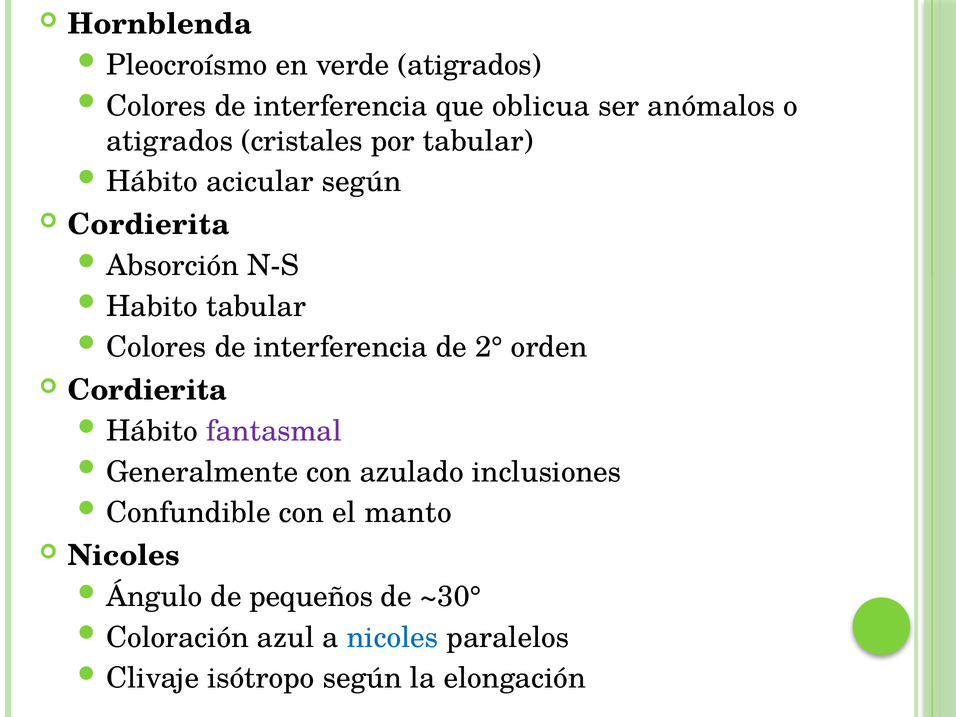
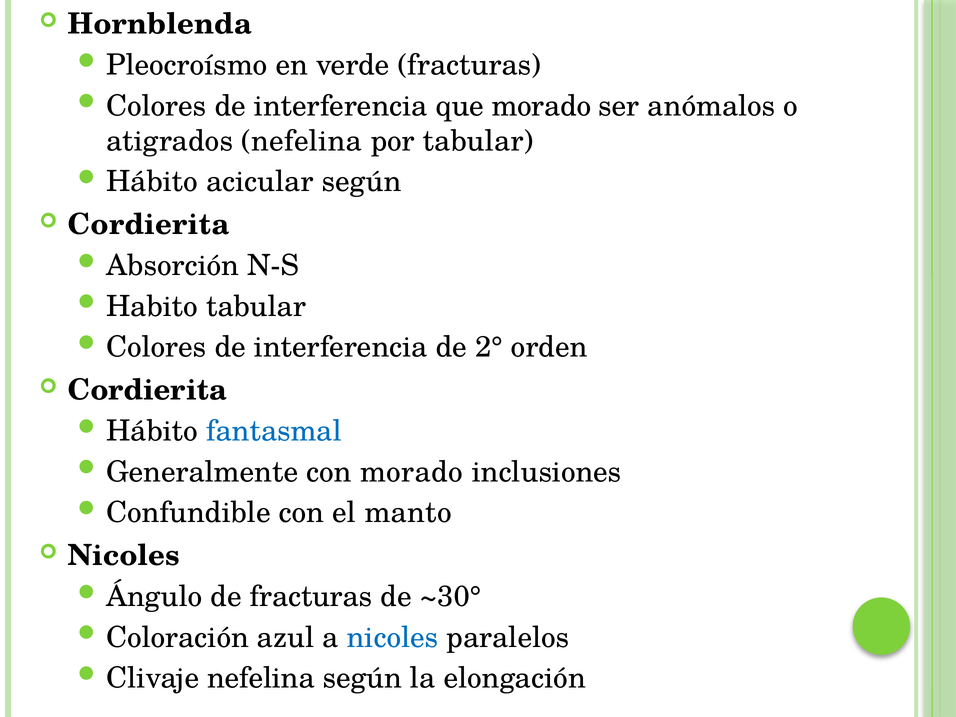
verde atigrados: atigrados -> fracturas (469, 65)
que oblicua: oblicua -> morado (541, 106)
atigrados cristales: cristales -> nefelina (302, 141)
fantasmal colour: purple -> blue (274, 431)
con azulado: azulado -> morado (411, 472)
de pequeños: pequeños -> fracturas (311, 597)
isótropo: isótropo -> nefelina (261, 678)
